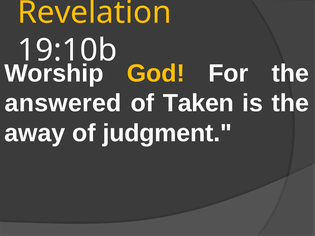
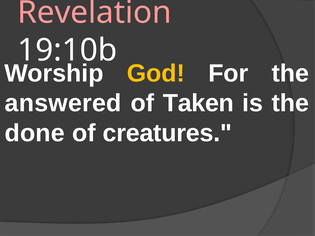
Revelation colour: yellow -> pink (94, 12)
away: away -> done (35, 133)
judgment: judgment -> creatures (167, 133)
